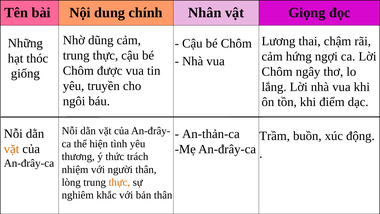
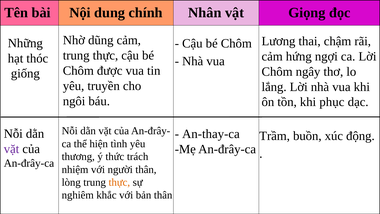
điểm: điểm -> phục (332, 102)
An-thản-ca: An-thản-ca -> An-thay-ca (211, 134)
vặt colour: orange -> purple (12, 149)
